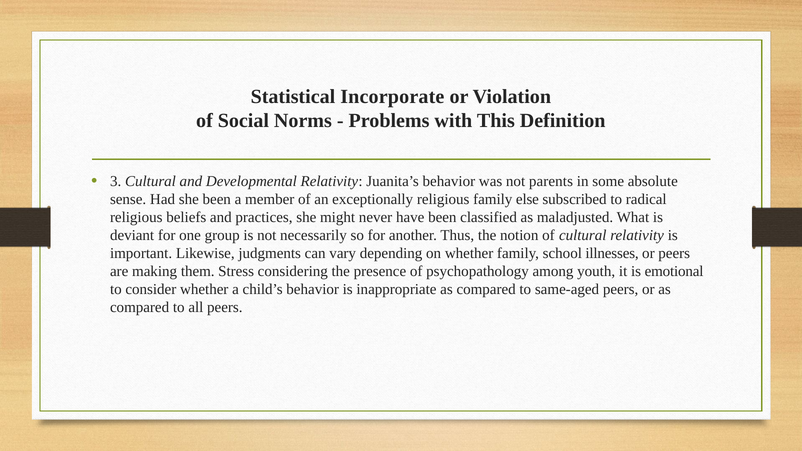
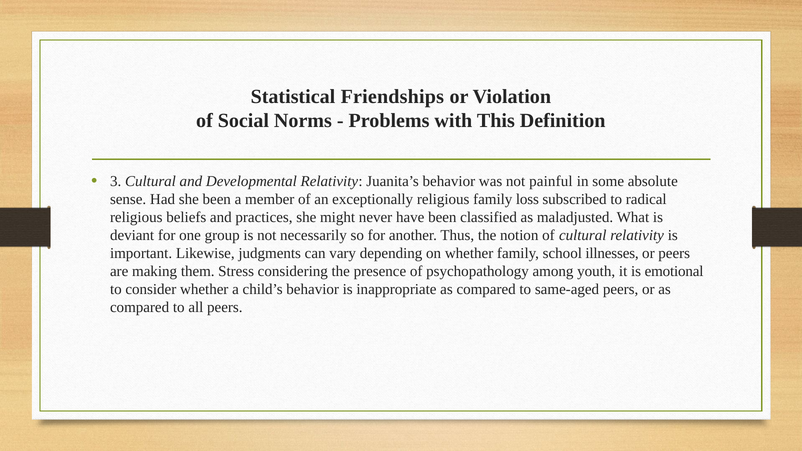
Incorporate: Incorporate -> Friendships (392, 97)
parents: parents -> painful (551, 181)
else: else -> loss (527, 199)
